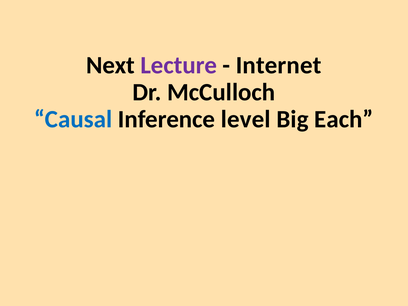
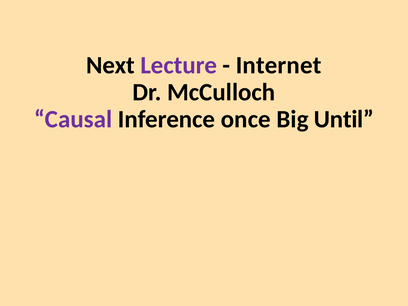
Causal colour: blue -> purple (73, 119)
level: level -> once (246, 119)
Each: Each -> Until (344, 119)
